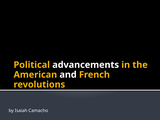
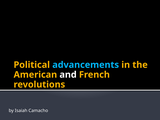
advancements colour: white -> light blue (86, 65)
